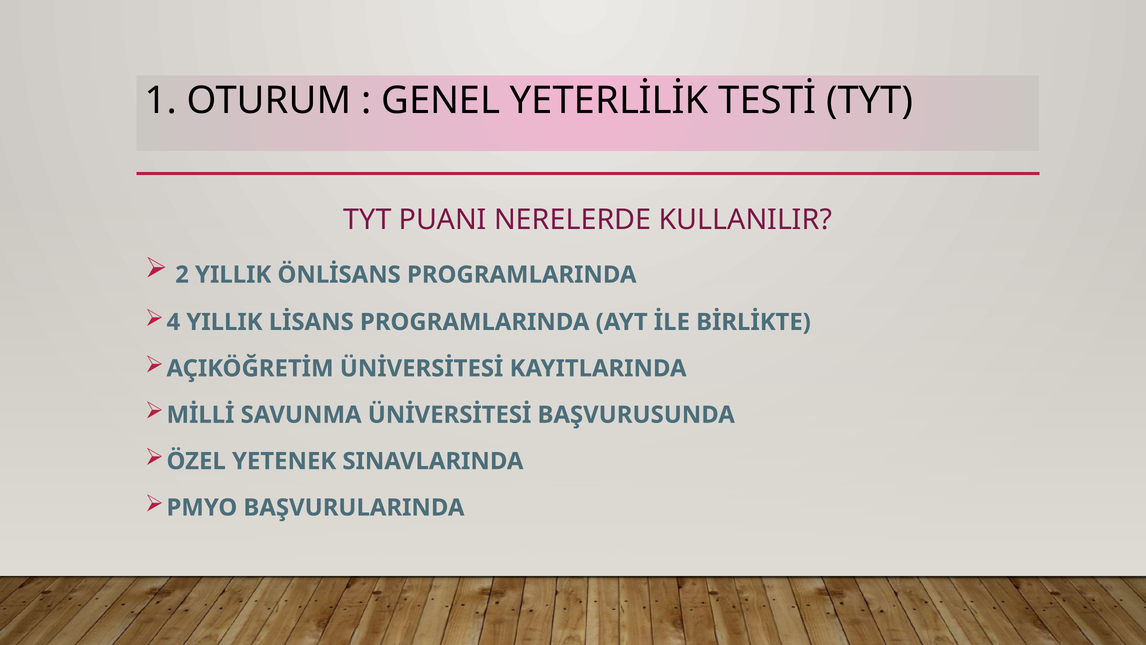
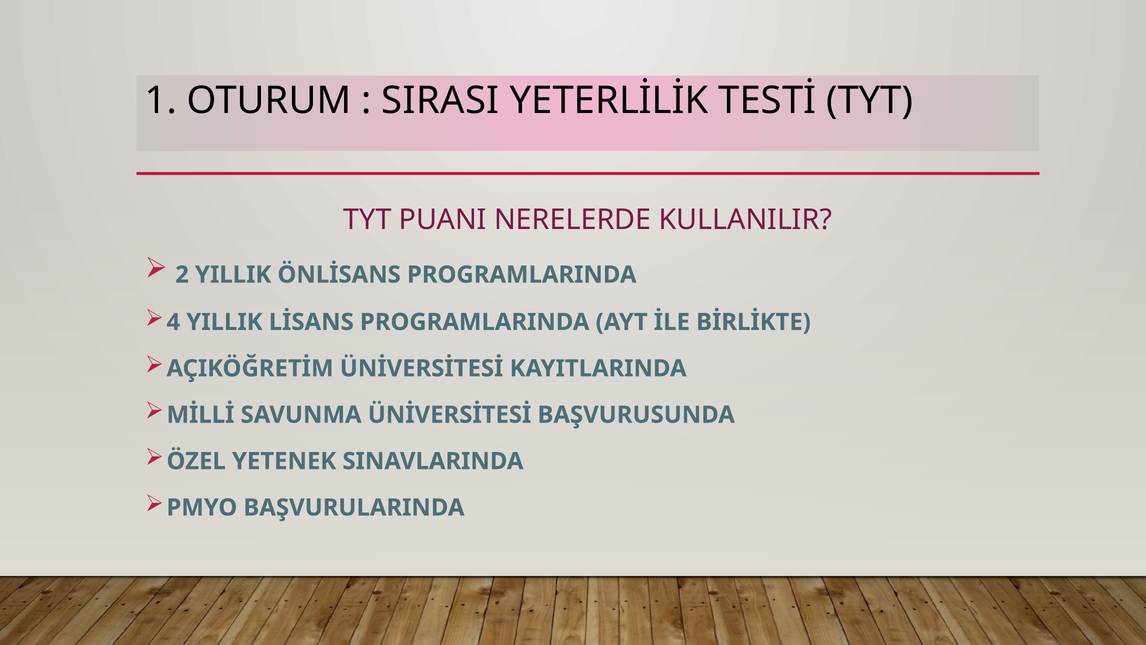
GENEL: GENEL -> SIRASI (440, 100)
